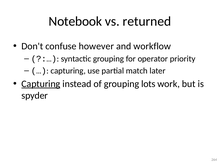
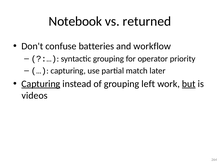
however: however -> batteries (96, 46)
lots: lots -> left (148, 84)
but underline: none -> present (189, 84)
spyder: spyder -> videos (35, 96)
